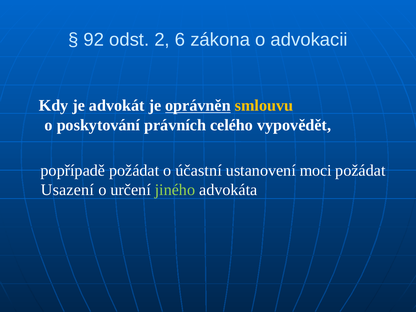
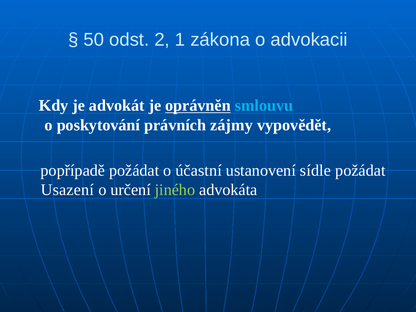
92: 92 -> 50 (94, 40)
6: 6 -> 1 (180, 40)
smlouvu colour: yellow -> light blue (264, 106)
celého: celého -> zájmy (231, 125)
moci: moci -> sídle (316, 170)
